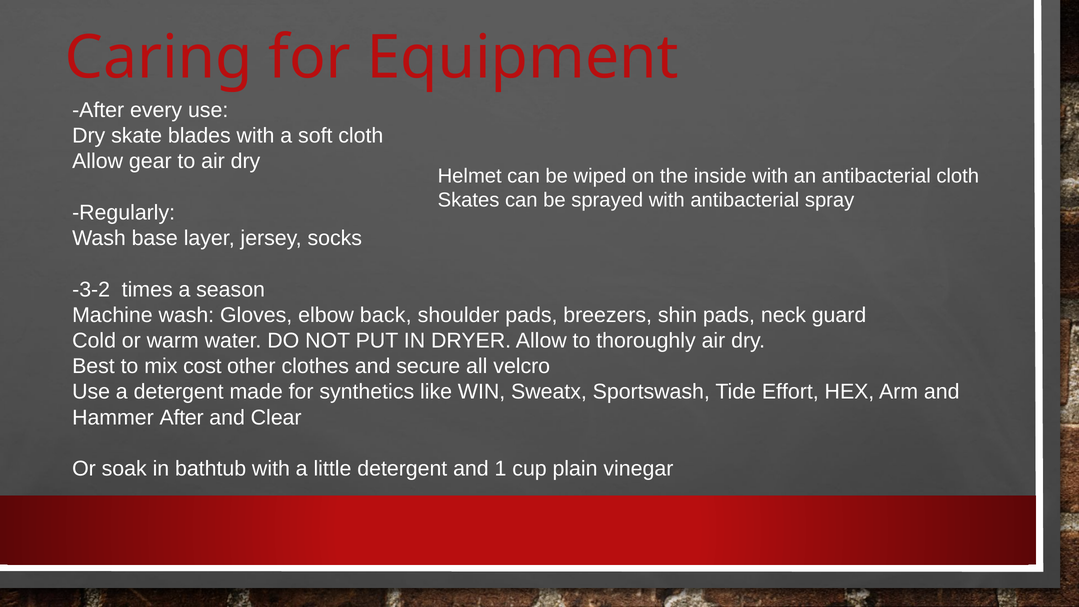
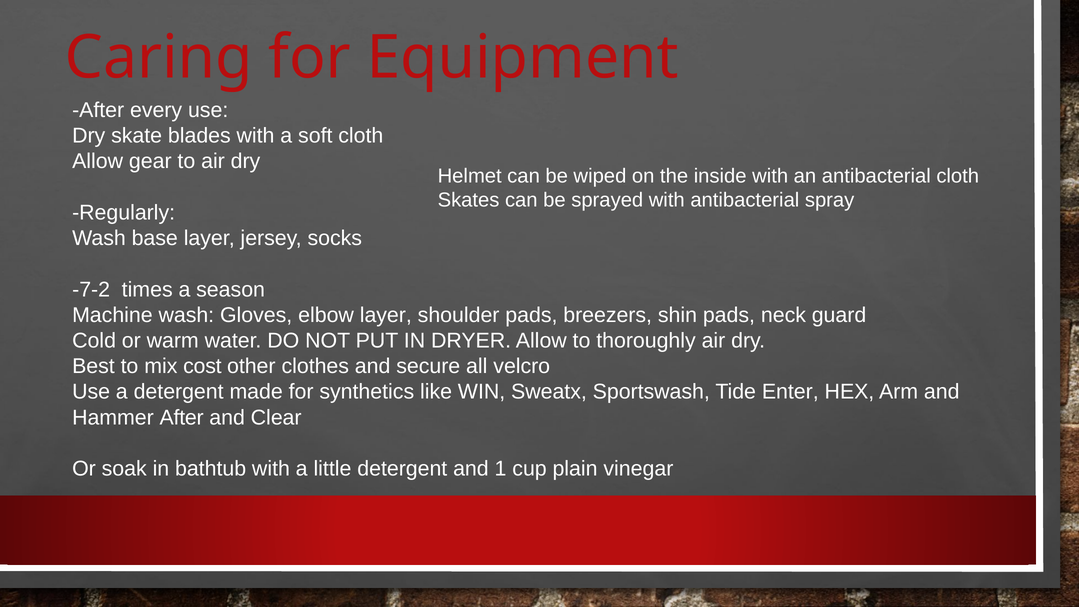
-3-2: -3-2 -> -7-2 (91, 289)
elbow back: back -> layer (386, 315)
Effort: Effort -> Enter (790, 392)
